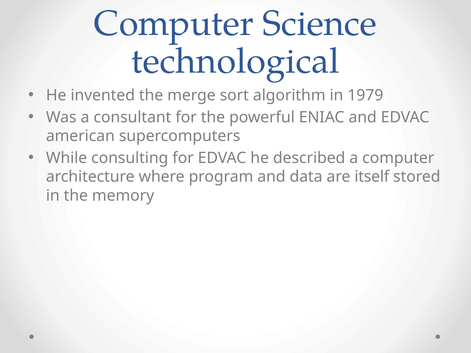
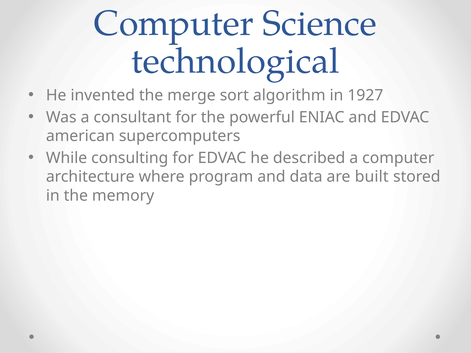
1979: 1979 -> 1927 (365, 95)
itself: itself -> built (372, 177)
